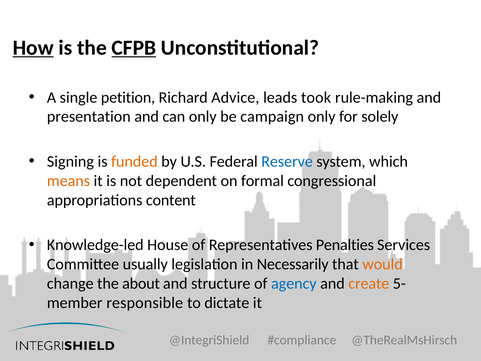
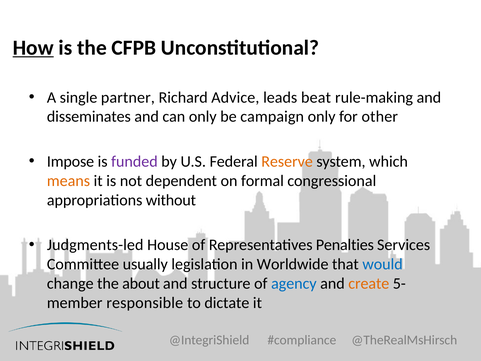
CFPB underline: present -> none (134, 48)
petition: petition -> partner (128, 97)
took: took -> beat (316, 97)
presentation: presentation -> disseminates (89, 117)
solely: solely -> other (380, 117)
Signing: Signing -> Impose (71, 161)
funded colour: orange -> purple (134, 161)
Reserve colour: blue -> orange (287, 161)
content: content -> without (171, 200)
Knowledge-led: Knowledge-led -> Judgments-led (95, 245)
Necessarily: Necessarily -> Worldwide (293, 264)
would colour: orange -> blue (383, 264)
